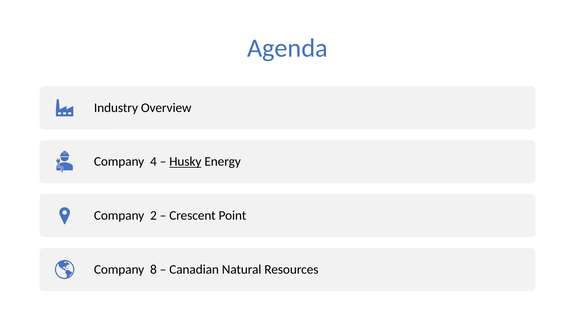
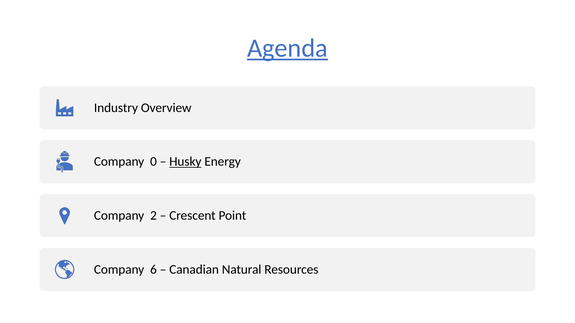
Agenda underline: none -> present (287, 48)
4: 4 -> 0 (153, 162)
8: 8 -> 6 (153, 270)
